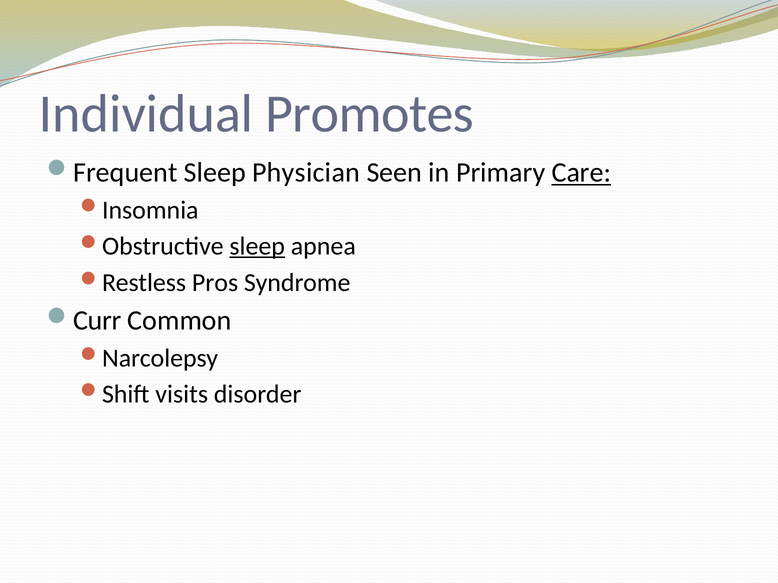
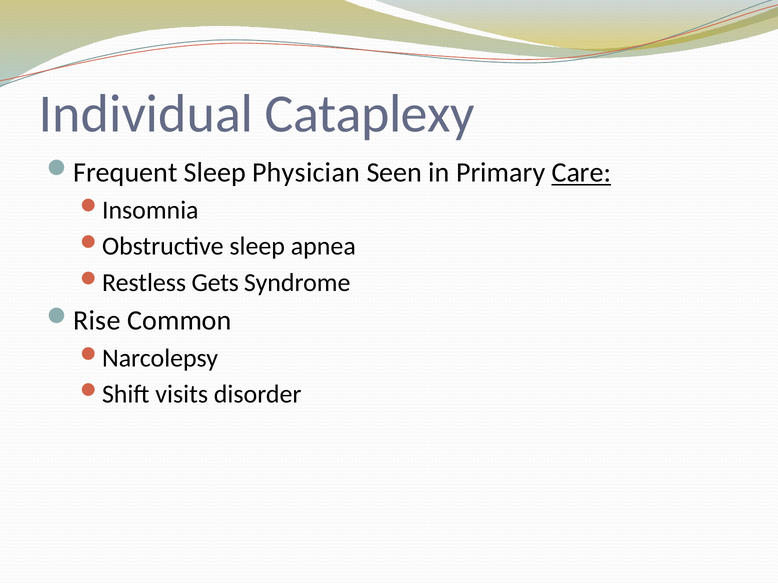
Promotes: Promotes -> Cataplexy (370, 114)
sleep underline: present -> none (257, 247)
Pros: Pros -> Gets (215, 283)
Curr: Curr -> Rise (97, 321)
